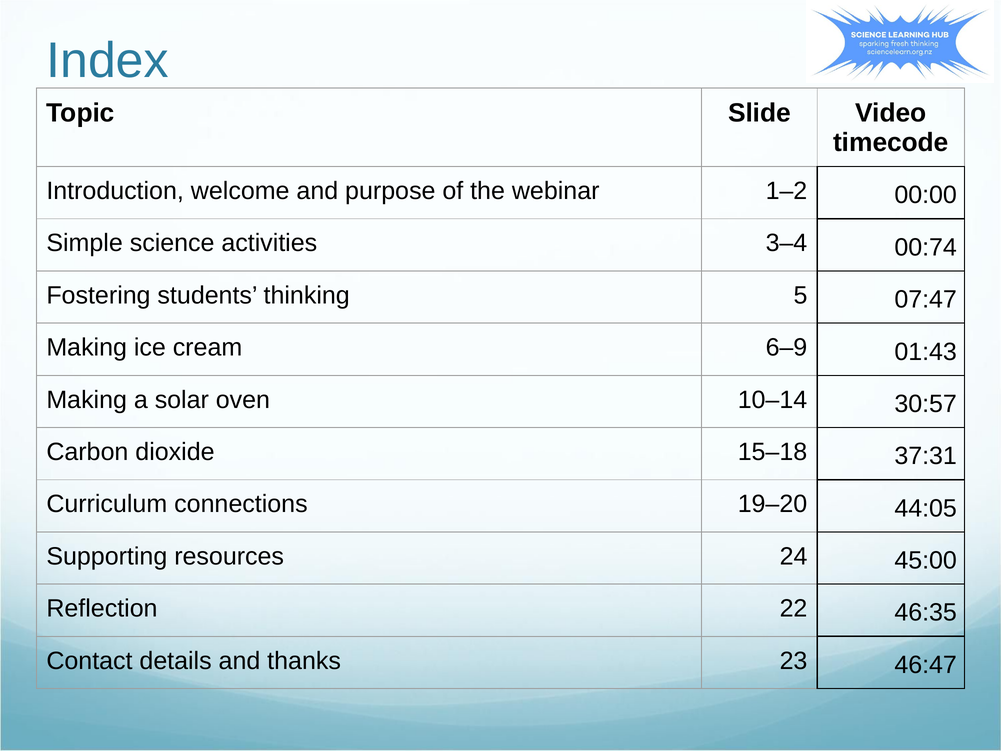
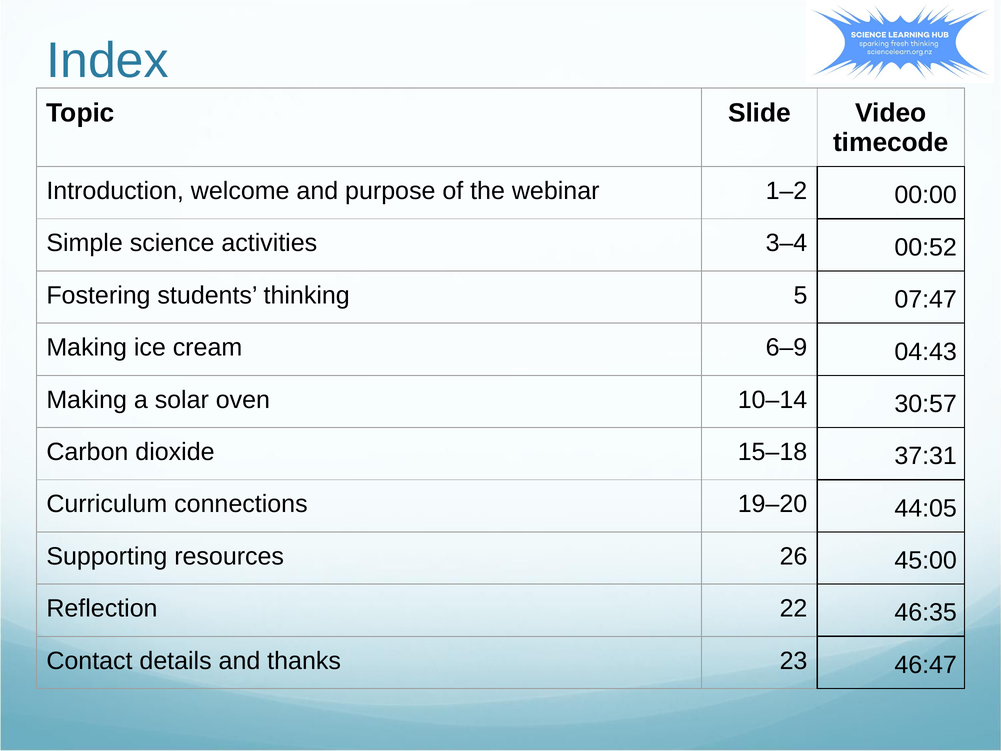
00:74: 00:74 -> 00:52 (926, 247)
01:43: 01:43 -> 04:43 (926, 352)
24: 24 -> 26 (794, 556)
